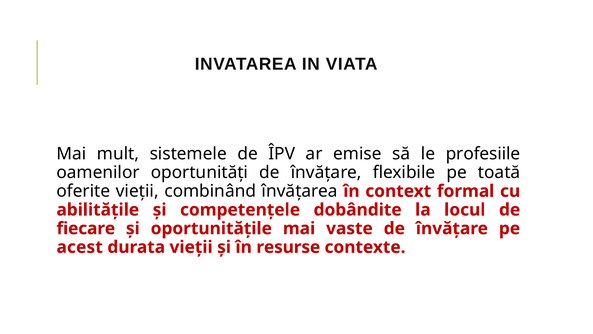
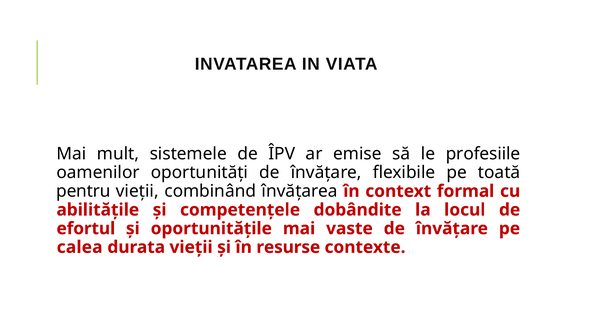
oferite: oferite -> pentru (83, 191)
fiecare: fiecare -> efortul (86, 228)
acest: acest -> calea (80, 247)
